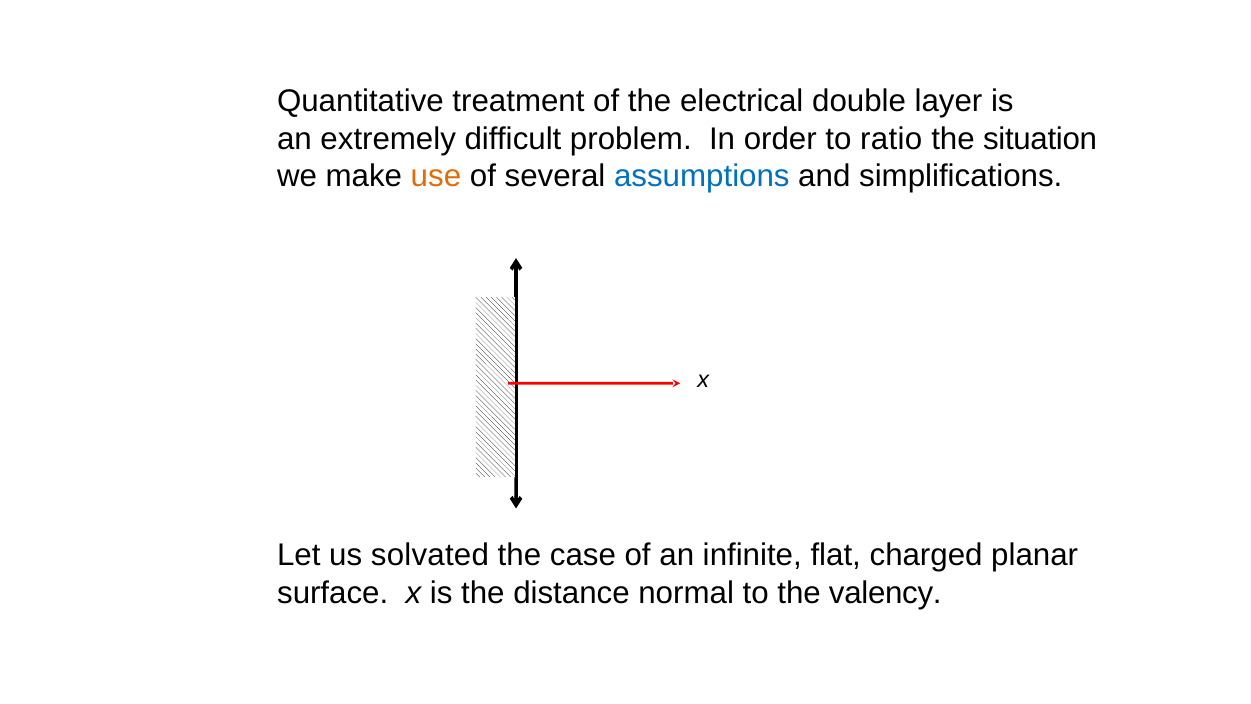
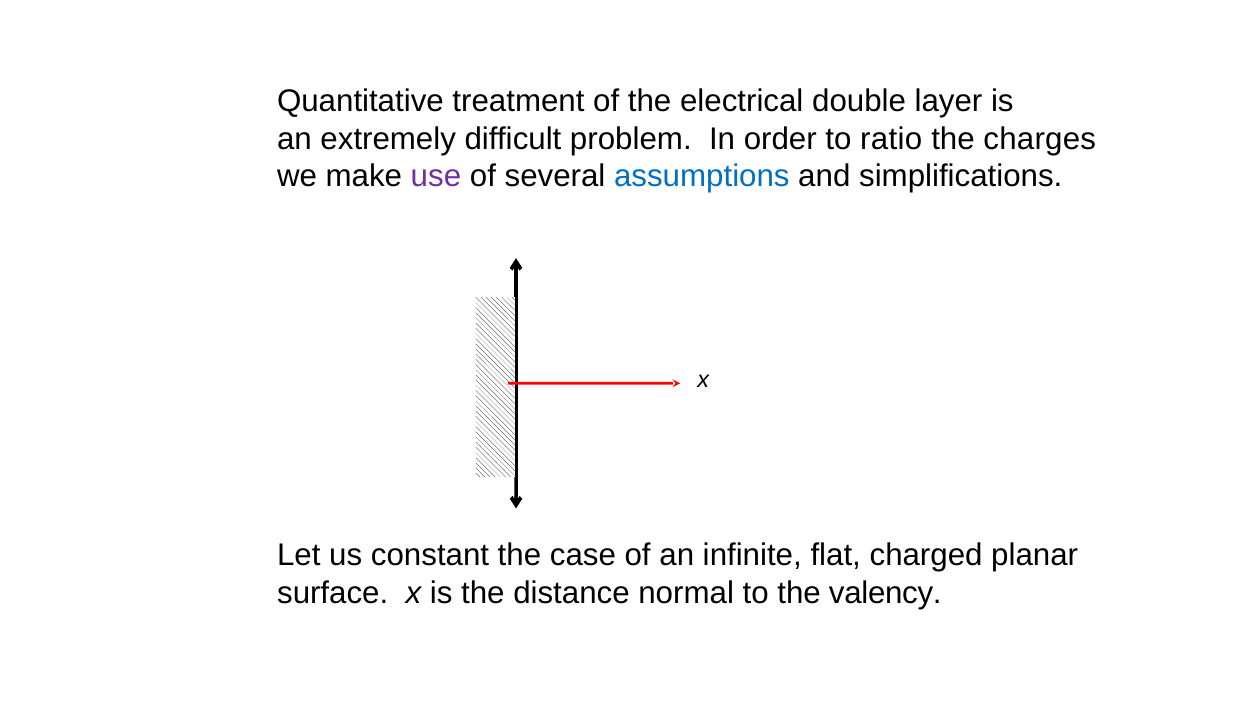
situation: situation -> charges (1040, 139)
use colour: orange -> purple (436, 177)
solvated: solvated -> constant (430, 555)
